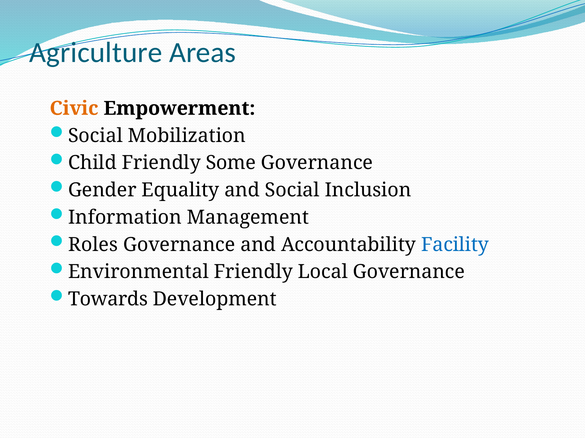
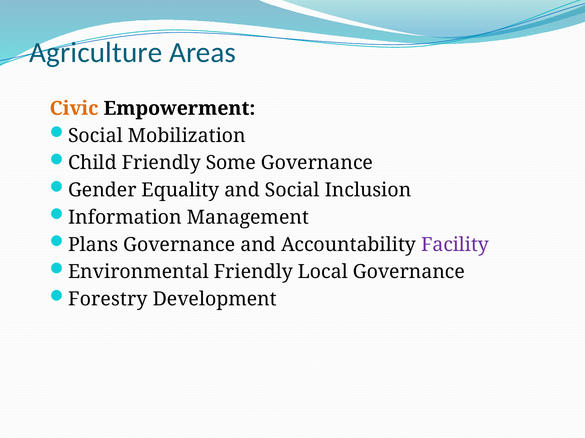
Roles: Roles -> Plans (93, 245)
Facility colour: blue -> purple (455, 245)
Towards: Towards -> Forestry (108, 300)
